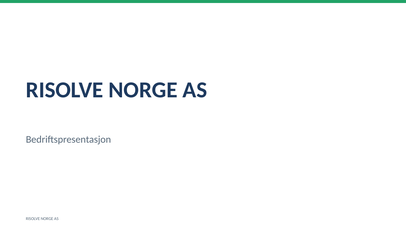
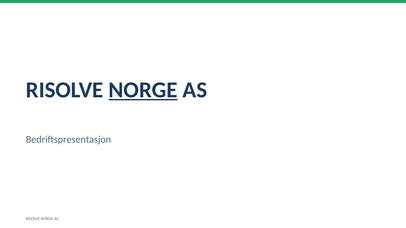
NORGE underline: none -> present (143, 90)
